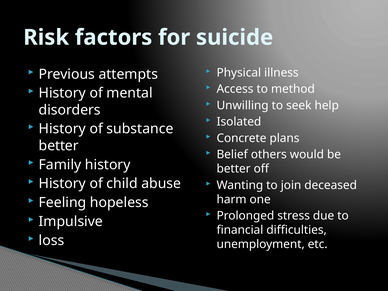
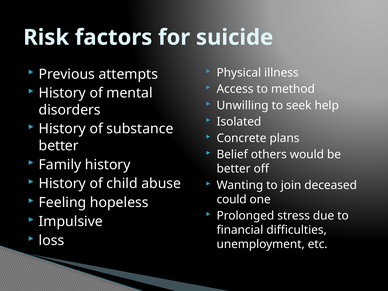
harm: harm -> could (232, 199)
